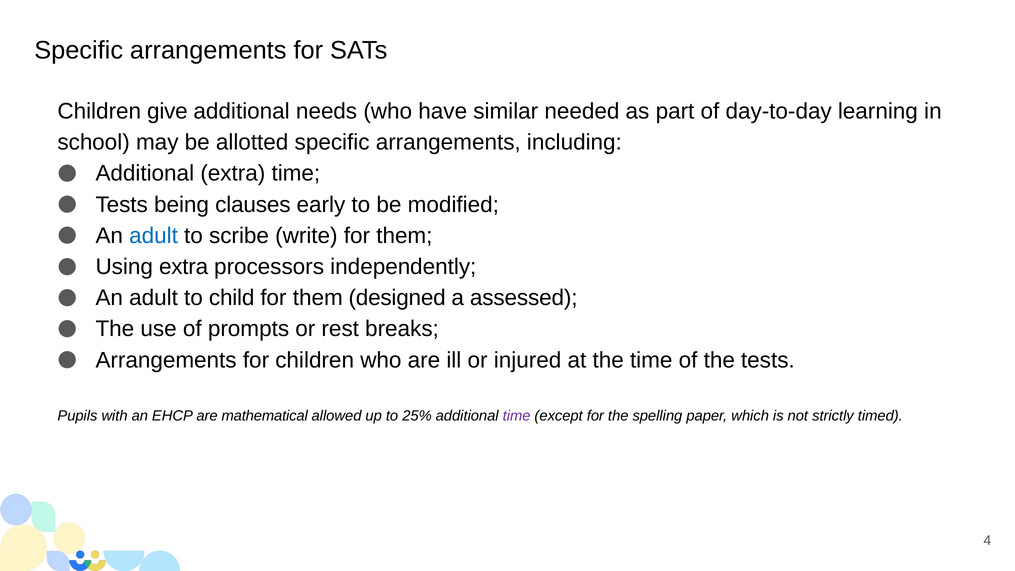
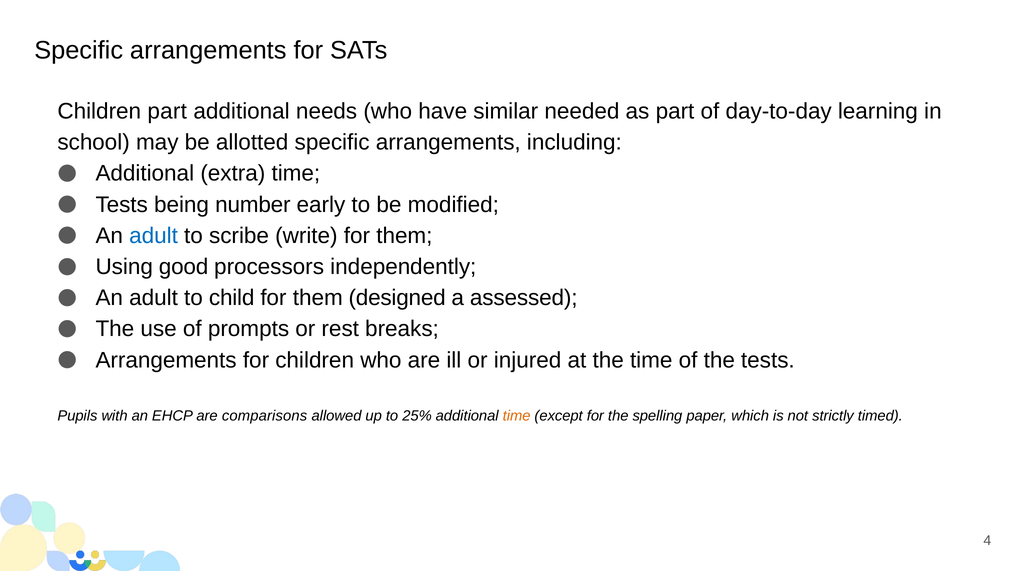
Children give: give -> part (167, 111)
clauses: clauses -> number (253, 205)
Using extra: extra -> good (184, 267)
mathematical: mathematical -> comparisons (265, 416)
time colour: purple -> orange (517, 416)
